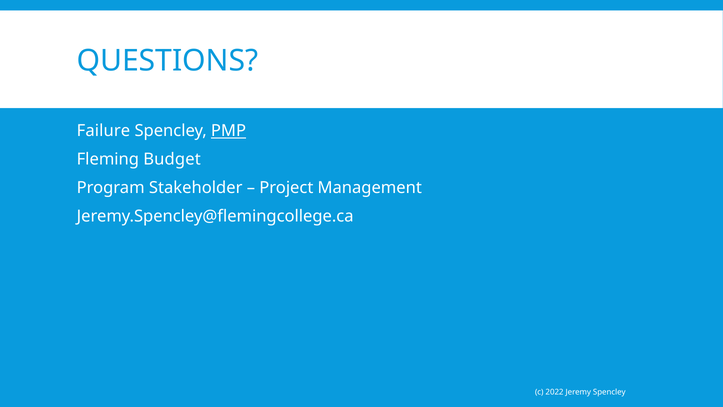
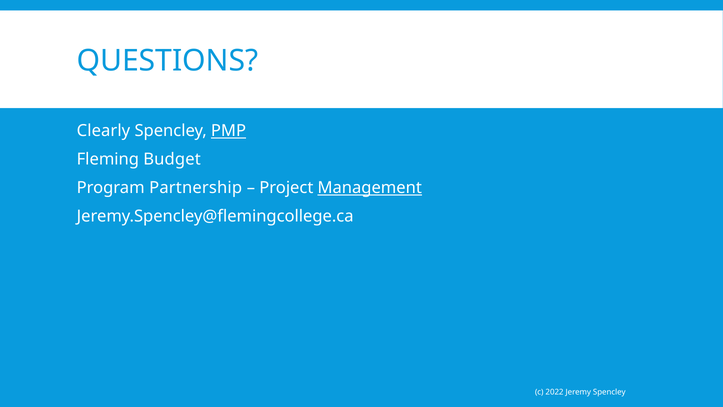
Failure: Failure -> Clearly (103, 131)
Stakeholder: Stakeholder -> Partnership (196, 188)
Management underline: none -> present (370, 188)
